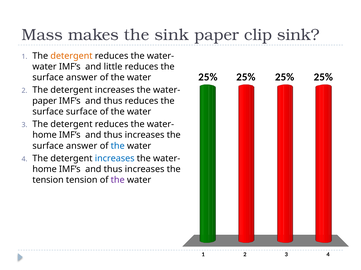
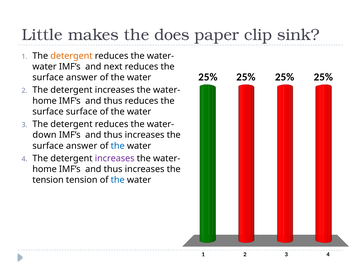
Mass: Mass -> Little (42, 35)
the sink: sink -> does (172, 35)
little: little -> next (113, 67)
paper: paper -> home (45, 101)
home: home -> down (44, 135)
increases colour: blue -> purple (115, 159)
the colour: purple -> blue (118, 181)
